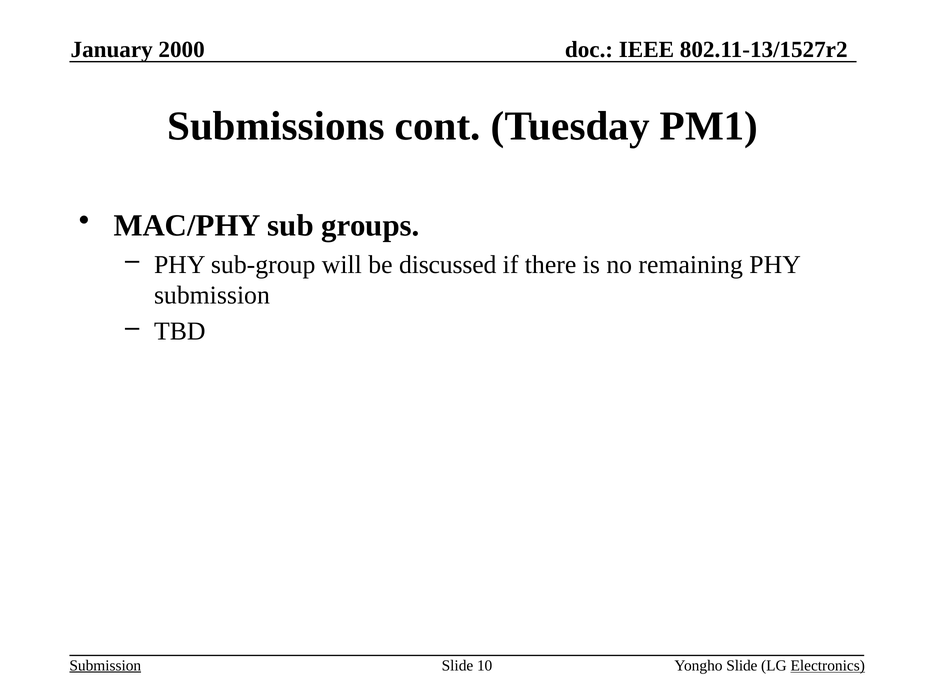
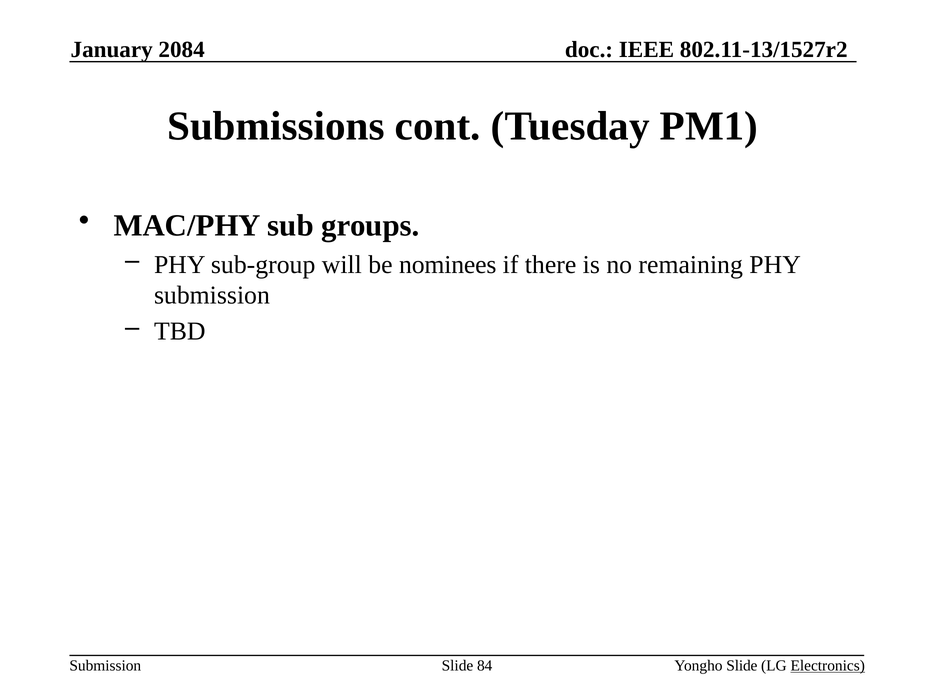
2000: 2000 -> 2084 (182, 49)
discussed: discussed -> nominees (448, 265)
Submission underline: present -> none (105, 666)
10: 10 -> 84 (485, 666)
